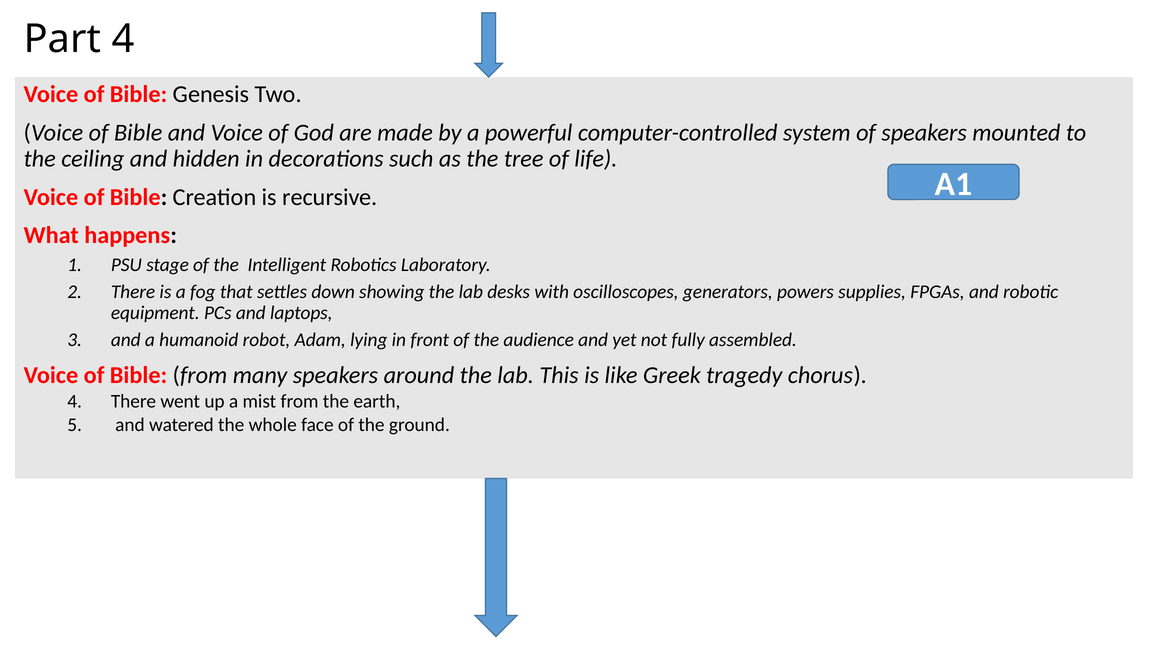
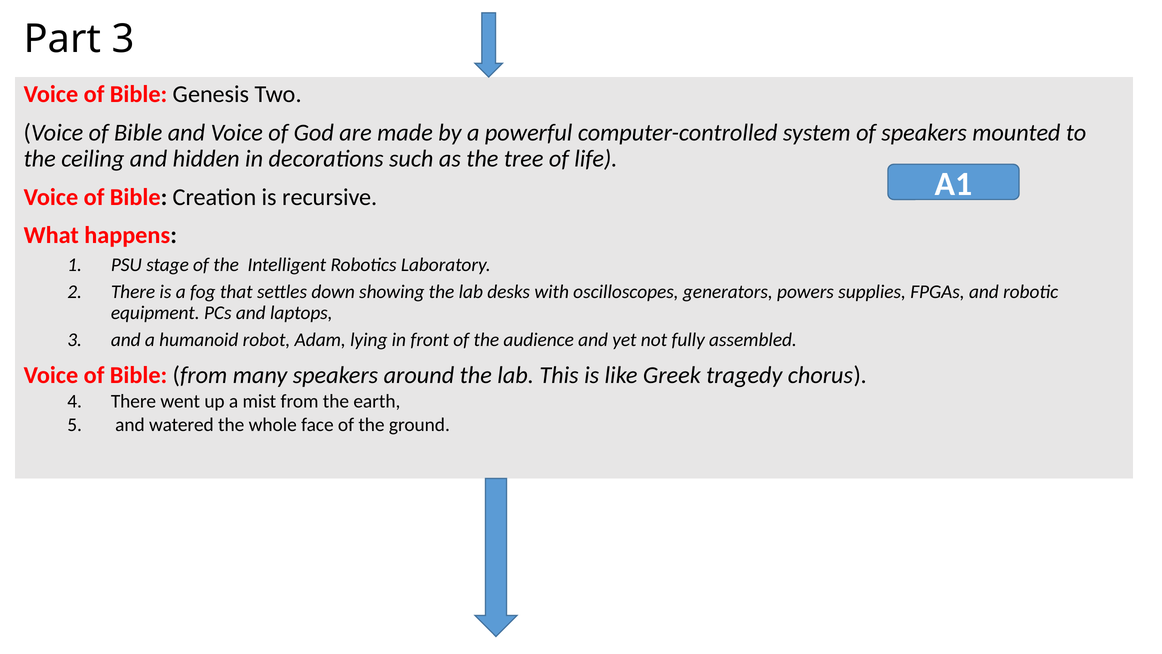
Part 4: 4 -> 3 (123, 39)
